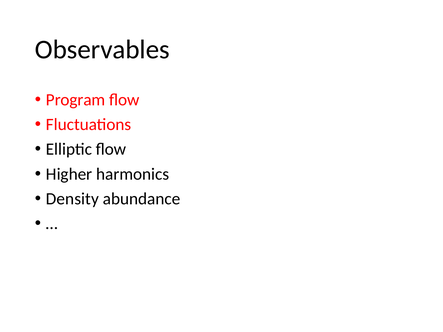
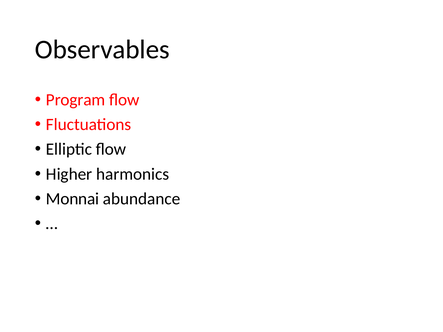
Density: Density -> Monnai (73, 199)
